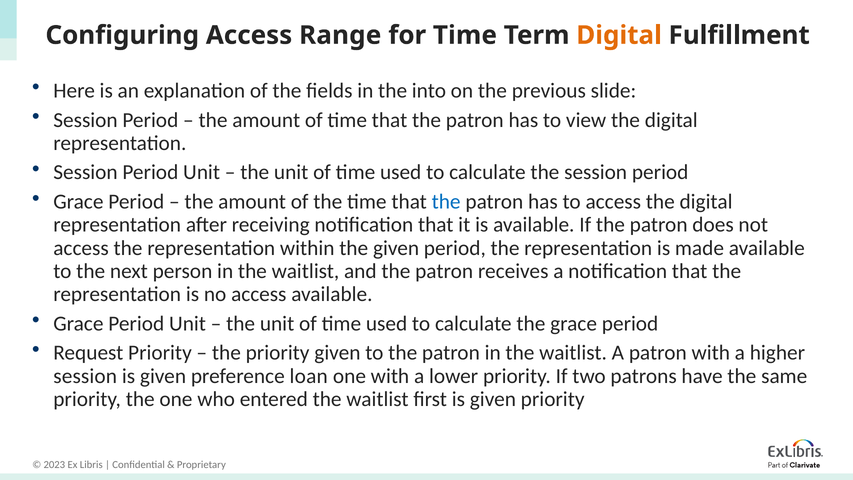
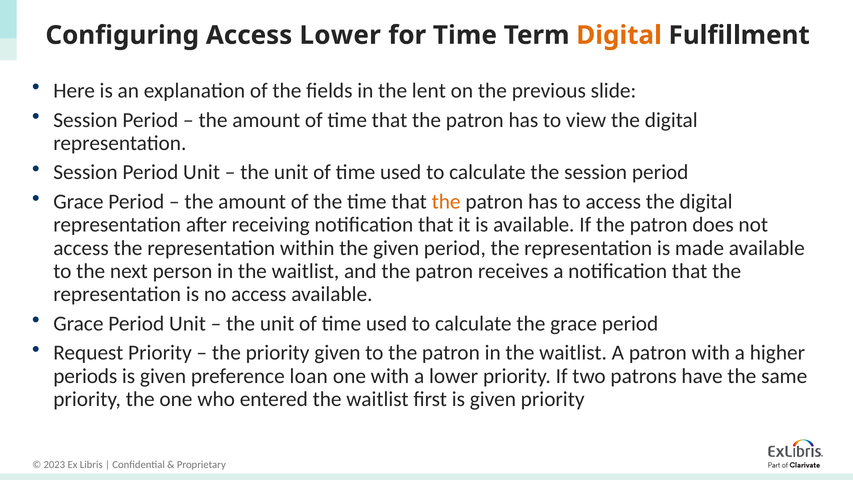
Access Range: Range -> Lower (340, 35)
into: into -> lent (429, 91)
the colour: blue -> orange (446, 202)
session: session -> periods (85, 376)
